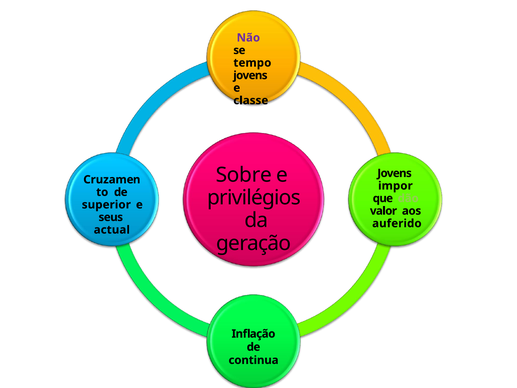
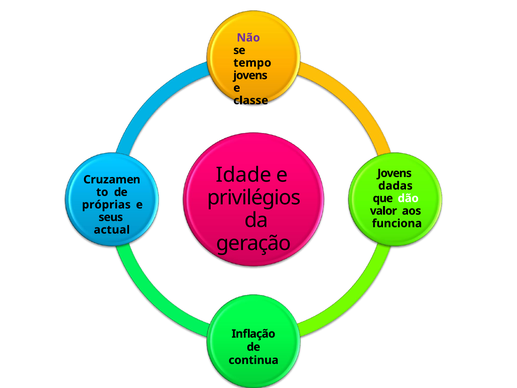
Sobre: Sobre -> Idade (244, 175)
impor: impor -> dadas (395, 186)
dão colour: light green -> white (408, 198)
superior: superior -> próprias (106, 205)
auferido: auferido -> funciona (397, 223)
